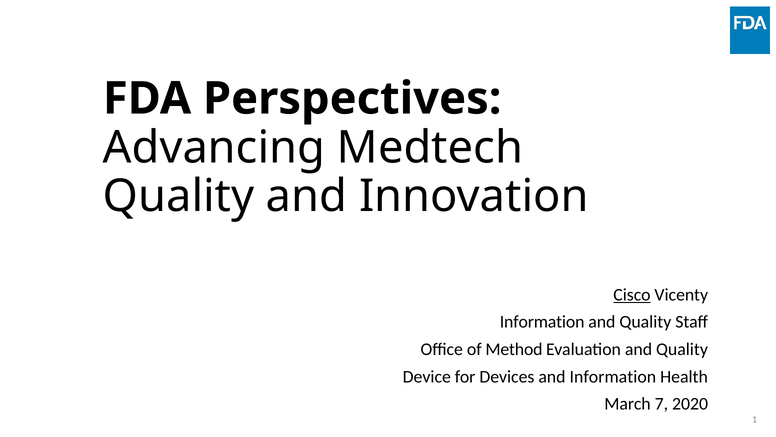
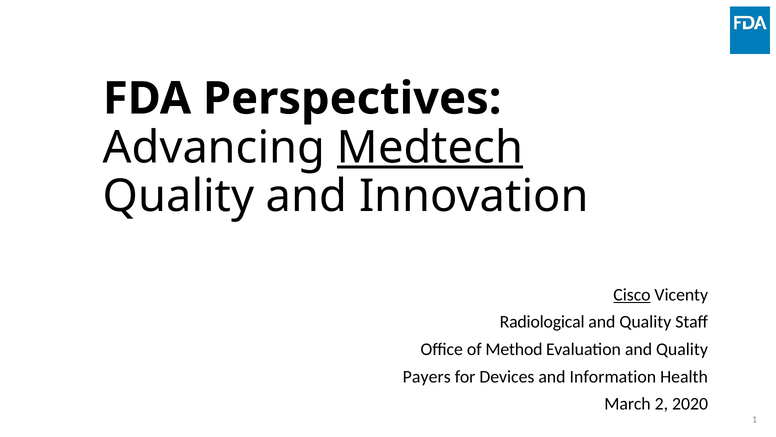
Medtech underline: none -> present (430, 147)
Information: Information -> Radiological (542, 322)
Device: Device -> Payers (427, 376)
7: 7 -> 2 (661, 404)
